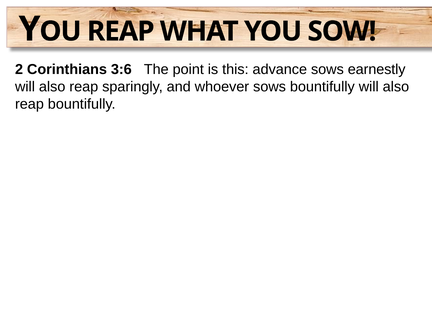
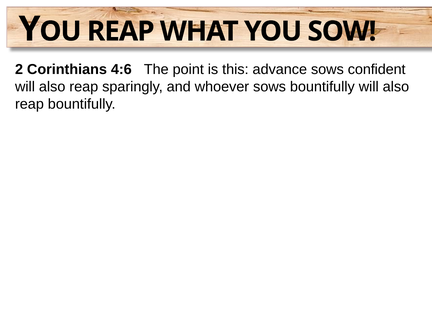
3:6: 3:6 -> 4:6 (121, 69)
earnestly: earnestly -> confident (377, 69)
